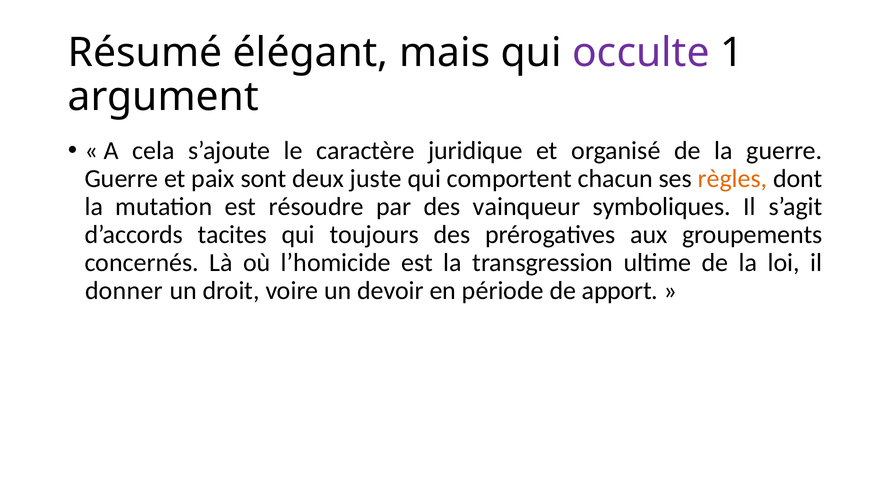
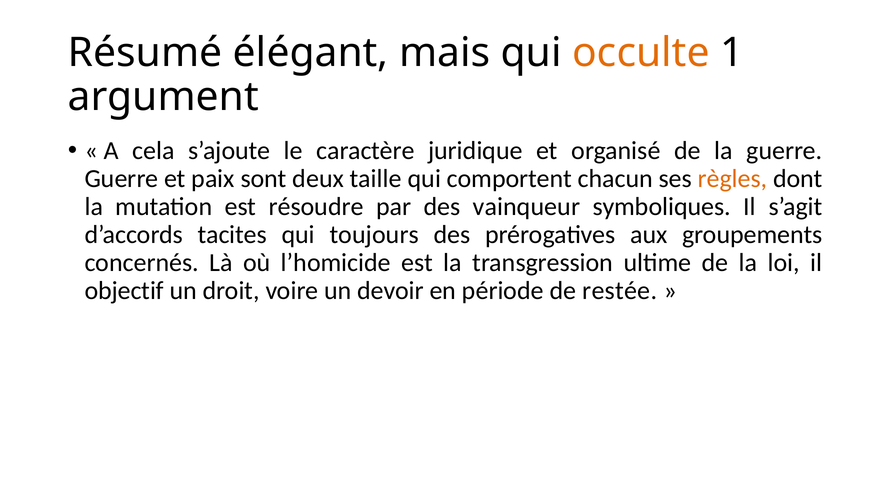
occulte colour: purple -> orange (641, 53)
juste: juste -> taille (376, 179)
donner: donner -> objectif (124, 291)
apport: apport -> restée (620, 291)
